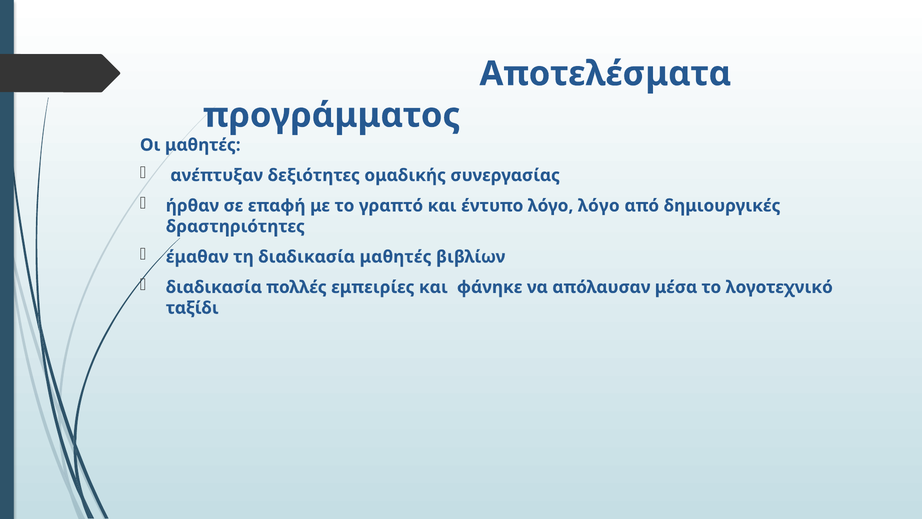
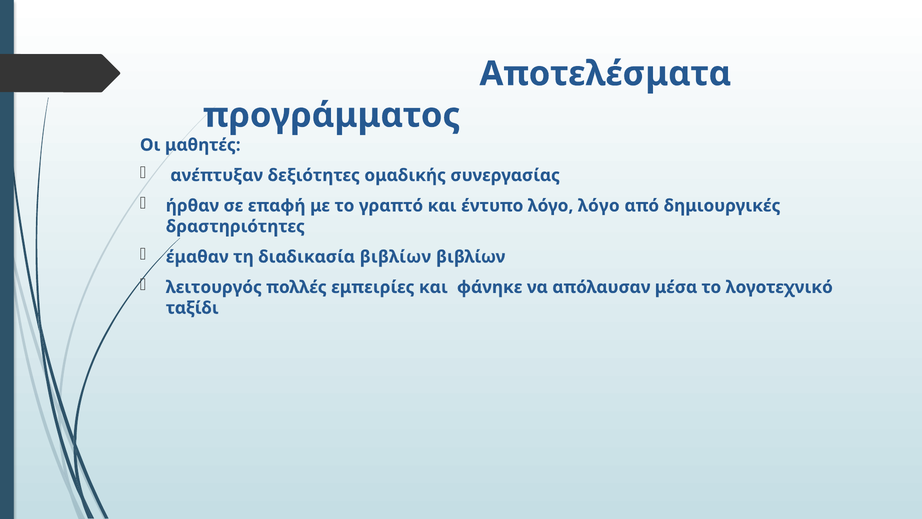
διαδικασία μαθητές: μαθητές -> βιβλίων (395, 257)
διαδικασία: διαδικασία -> λειτουργός (214, 287)
